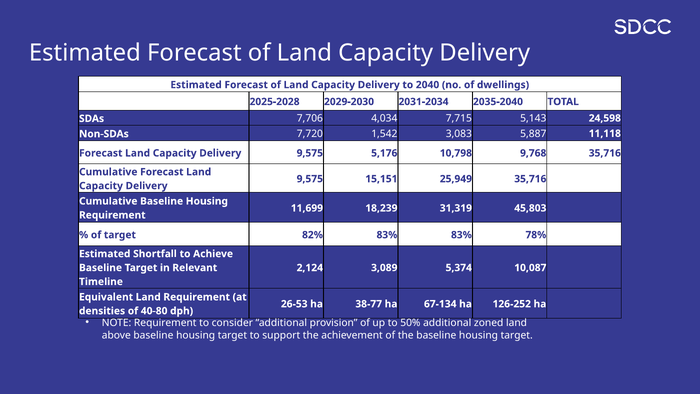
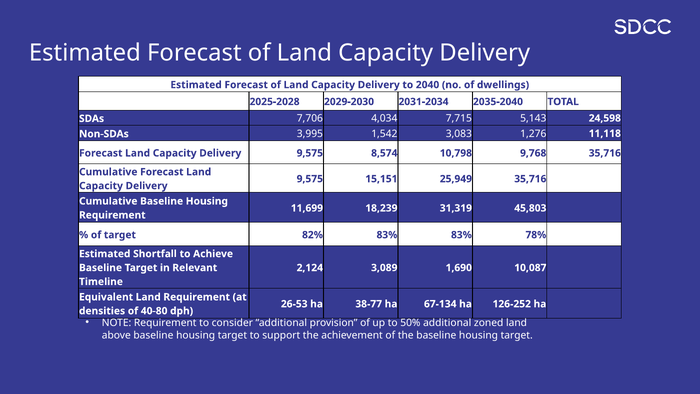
7,720: 7,720 -> 3,995 (310, 134)
5,887: 5,887 -> 1,276 (533, 134)
5,176: 5,176 -> 8,574 (384, 153)
5,374: 5,374 -> 1,690 (459, 268)
